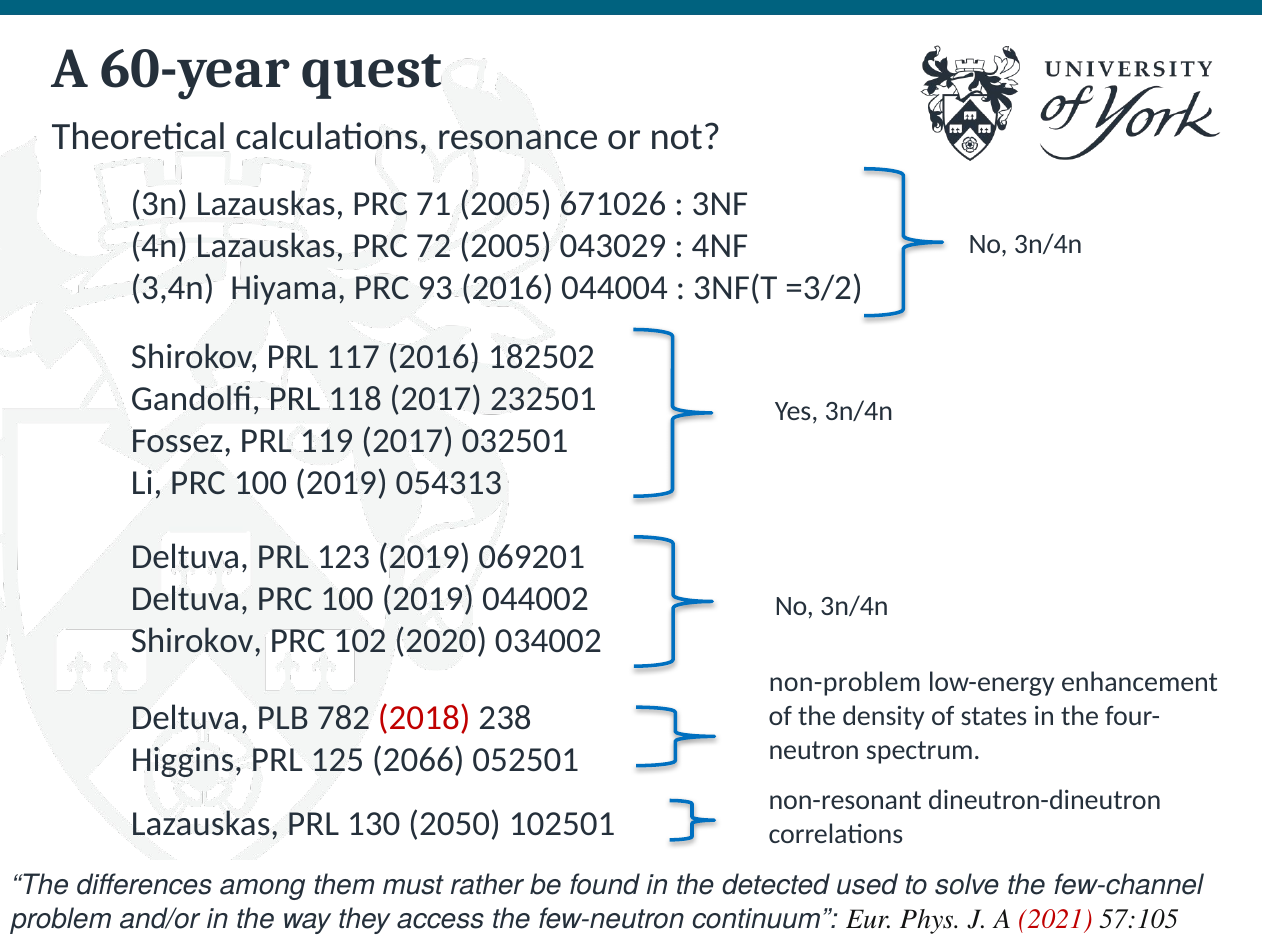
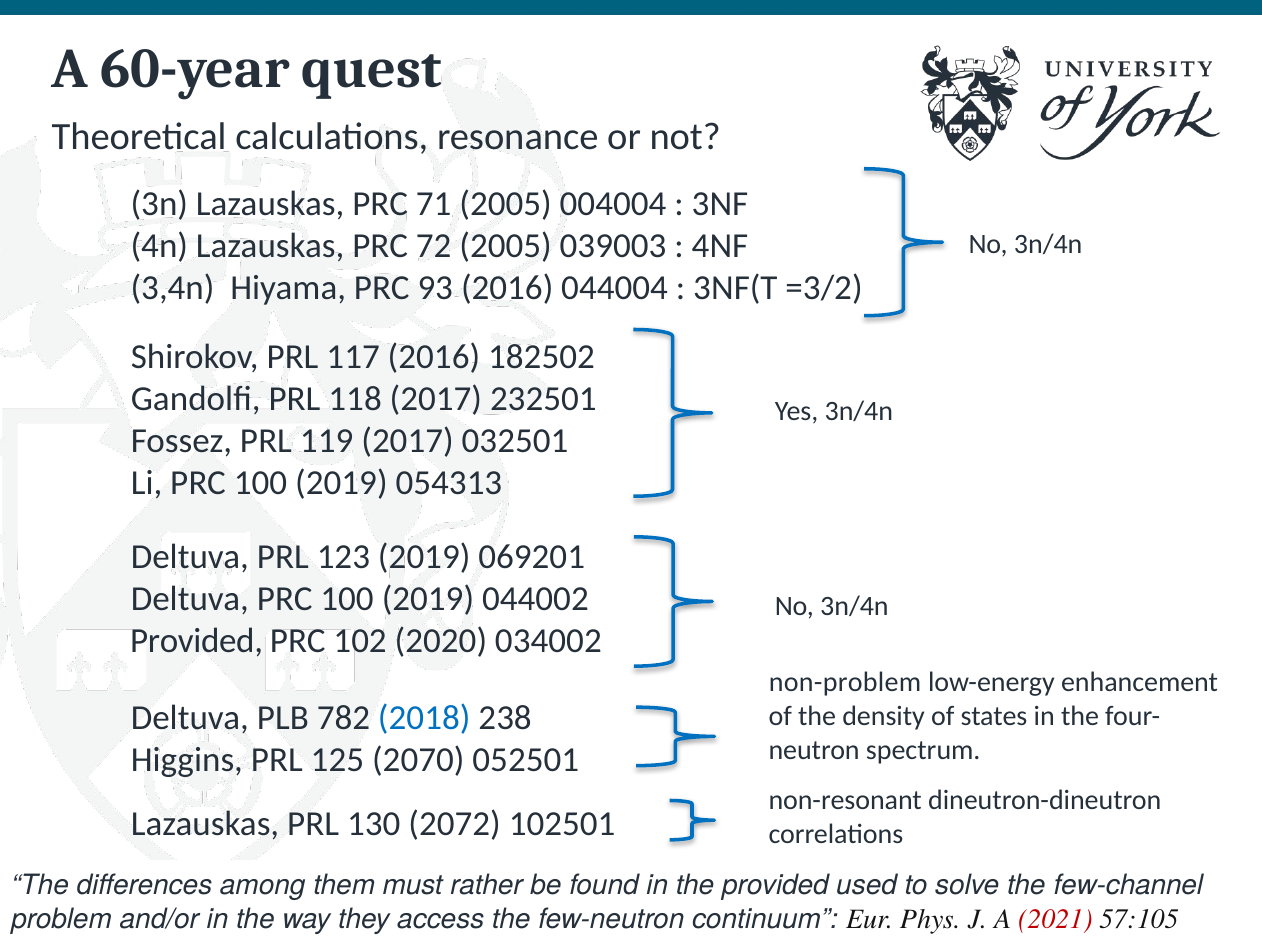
671026: 671026 -> 004004 (613, 204)
043029: 043029 -> 039003 (613, 246)
Shirokov: Shirokov -> Provided (197, 641)
2018 colour: red -> blue (424, 718)
2066: 2066 -> 2070 (418, 760)
2050: 2050 -> 2072 (455, 824)
the detected: detected -> provided (775, 886)
